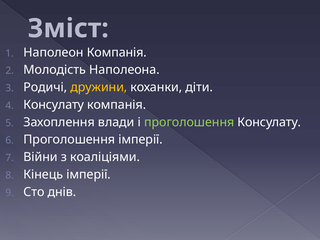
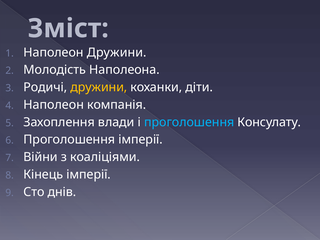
Наполеон Компанія: Компанія -> Дружини (117, 52)
Консулату: Консулату -> Наполеон (54, 105)
проголошення colour: light green -> light blue (189, 122)
